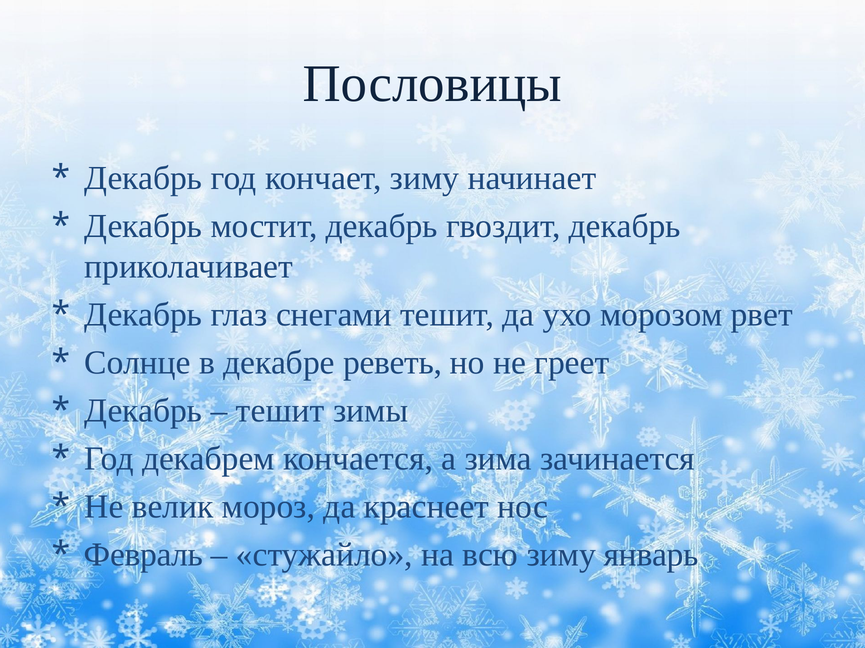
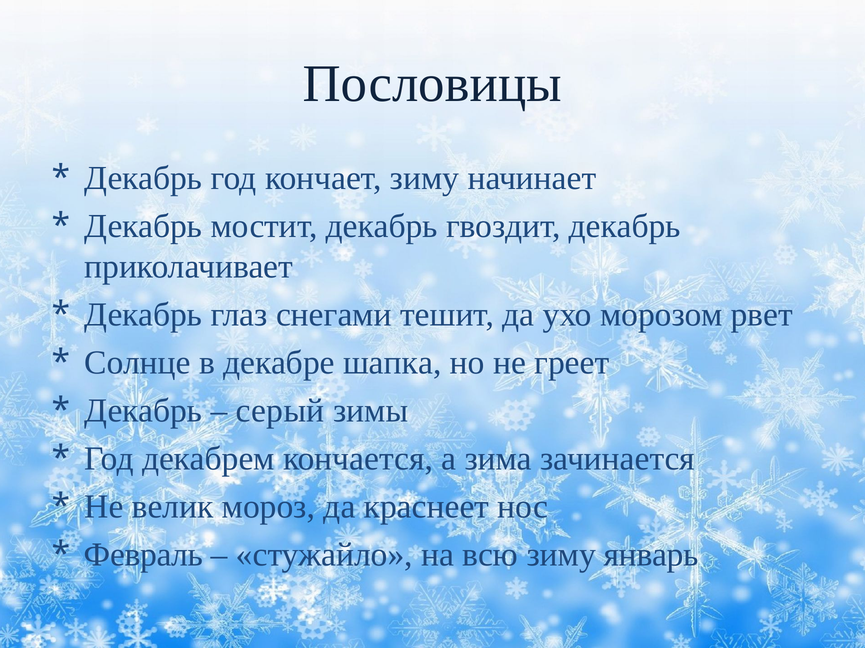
реветь: реветь -> шапка (392, 363)
тешит: тешит -> серый (280, 411)
